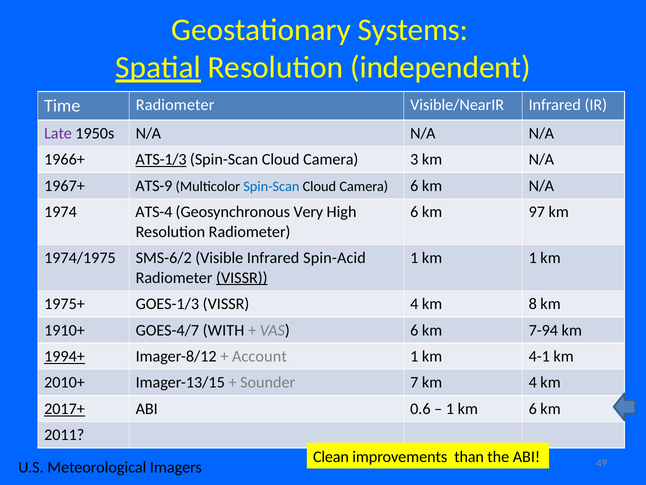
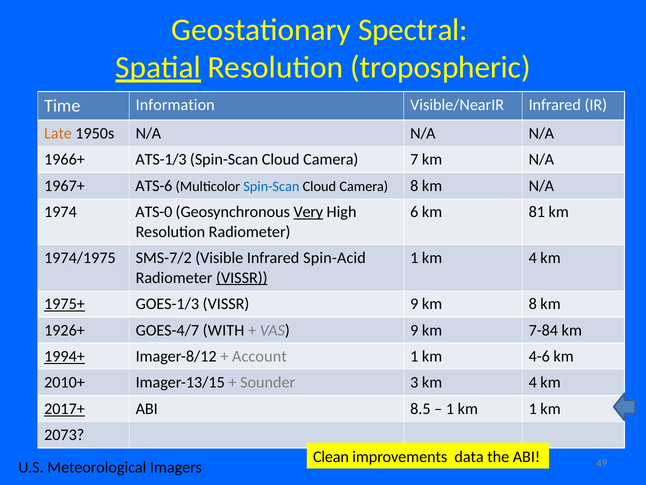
Systems: Systems -> Spectral (413, 30)
independent: independent -> tropospheric (440, 67)
Time Radiometer: Radiometer -> Information (175, 105)
Late colour: purple -> orange (58, 133)
ATS-1/3 underline: present -> none (161, 159)
3: 3 -> 7 (414, 159)
ATS-9: ATS-9 -> ATS-6 (154, 186)
Camera 6: 6 -> 8 (414, 186)
ATS-4: ATS-4 -> ATS-0 (154, 212)
Very underline: none -> present (308, 212)
97: 97 -> 81 (537, 212)
SMS-6/2: SMS-6/2 -> SMS-7/2 (164, 258)
1 km 1: 1 -> 4 (533, 258)
1975+ underline: none -> present (65, 304)
VISSR 4: 4 -> 9 (414, 304)
1910+: 1910+ -> 1926+ (65, 330)
VAS 6: 6 -> 9 (414, 330)
7-94: 7-94 -> 7-84 (543, 330)
4-1: 4-1 -> 4-6 (539, 356)
7: 7 -> 3 (414, 382)
0.6: 0.6 -> 8.5 (420, 408)
km 6: 6 -> 1 (533, 408)
2011: 2011 -> 2073 (64, 435)
than: than -> data (469, 456)
